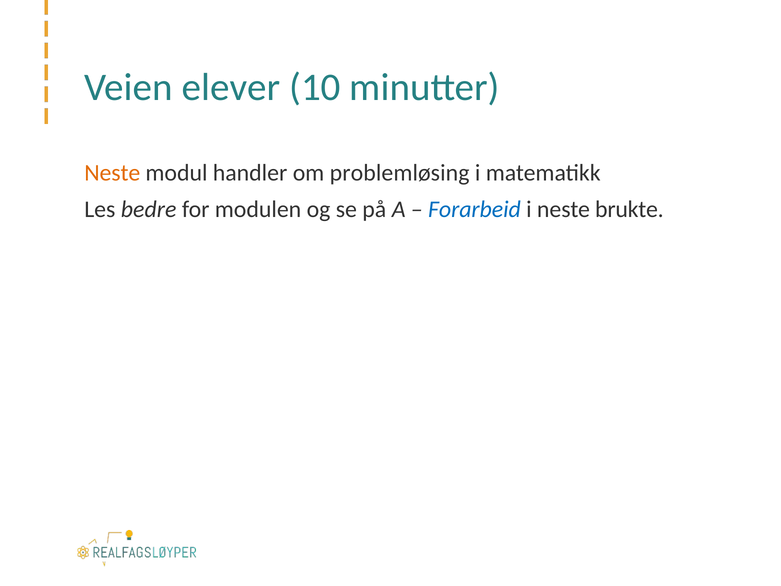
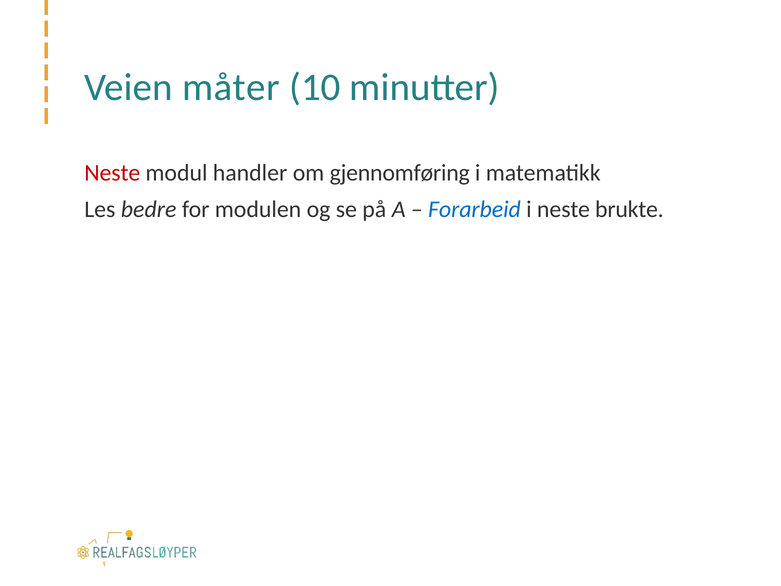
elever: elever -> måter (231, 88)
Neste colour: orange -> red (112, 173)
problemløsing: problemløsing -> gjennomføring (400, 173)
